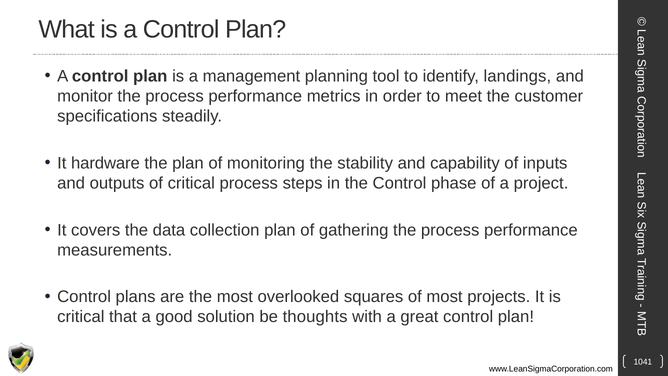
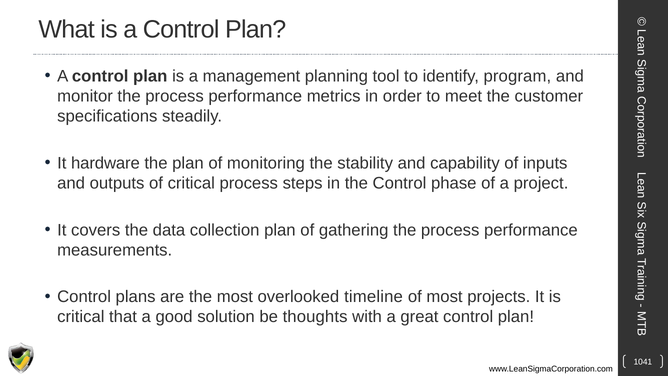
landings: landings -> program (517, 76)
squares: squares -> timeline (374, 297)
